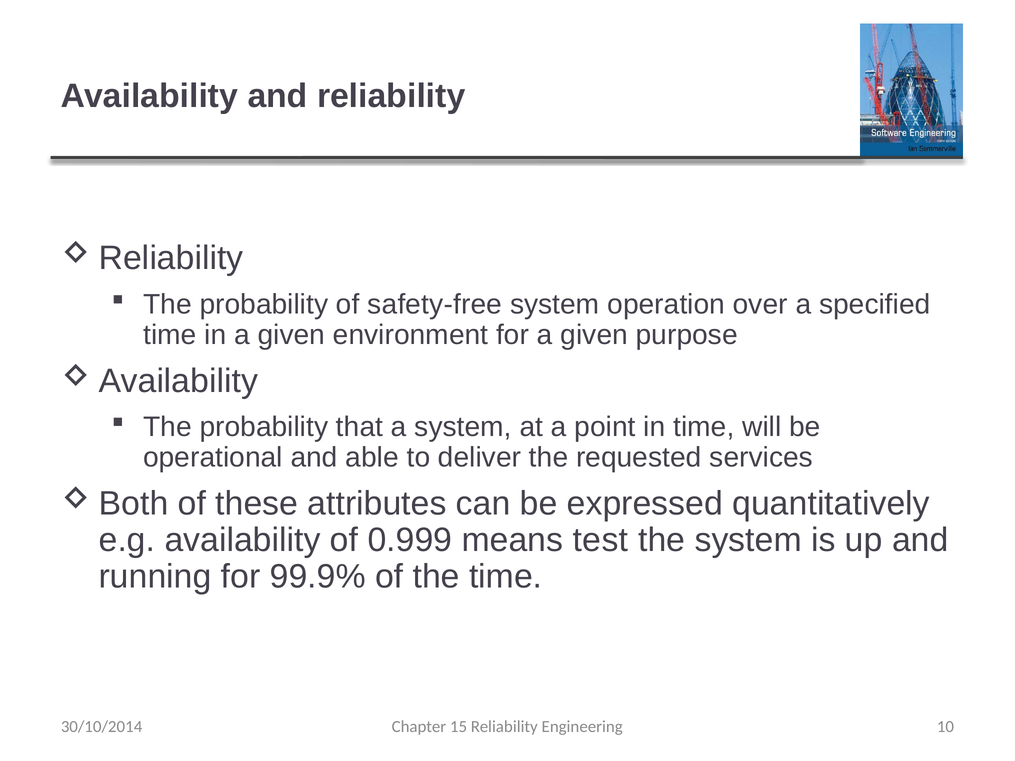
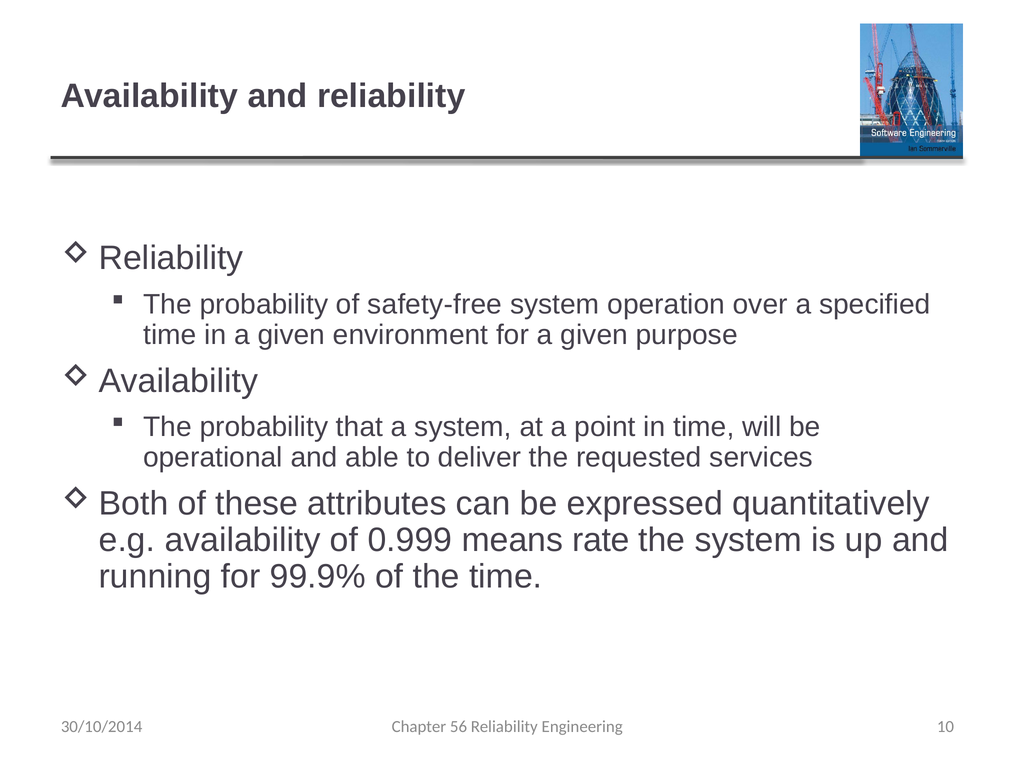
test: test -> rate (601, 540)
15: 15 -> 56 (459, 727)
